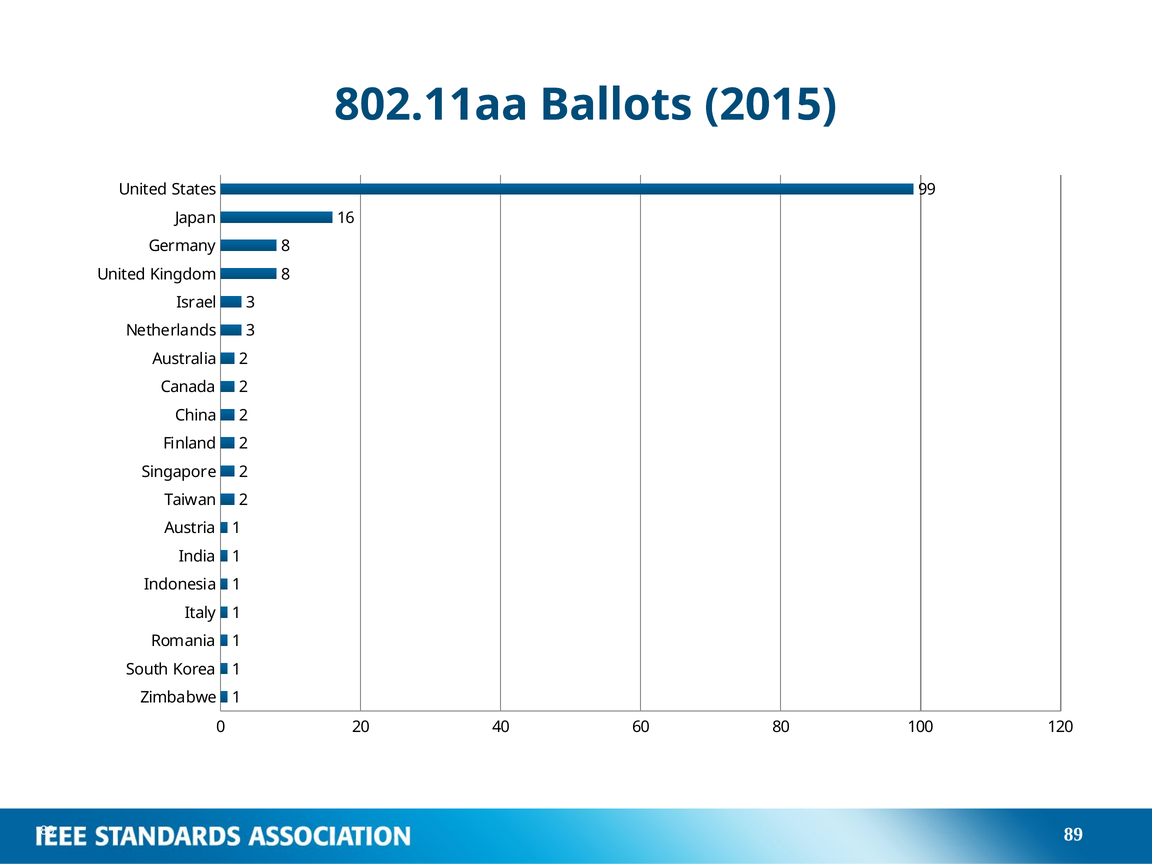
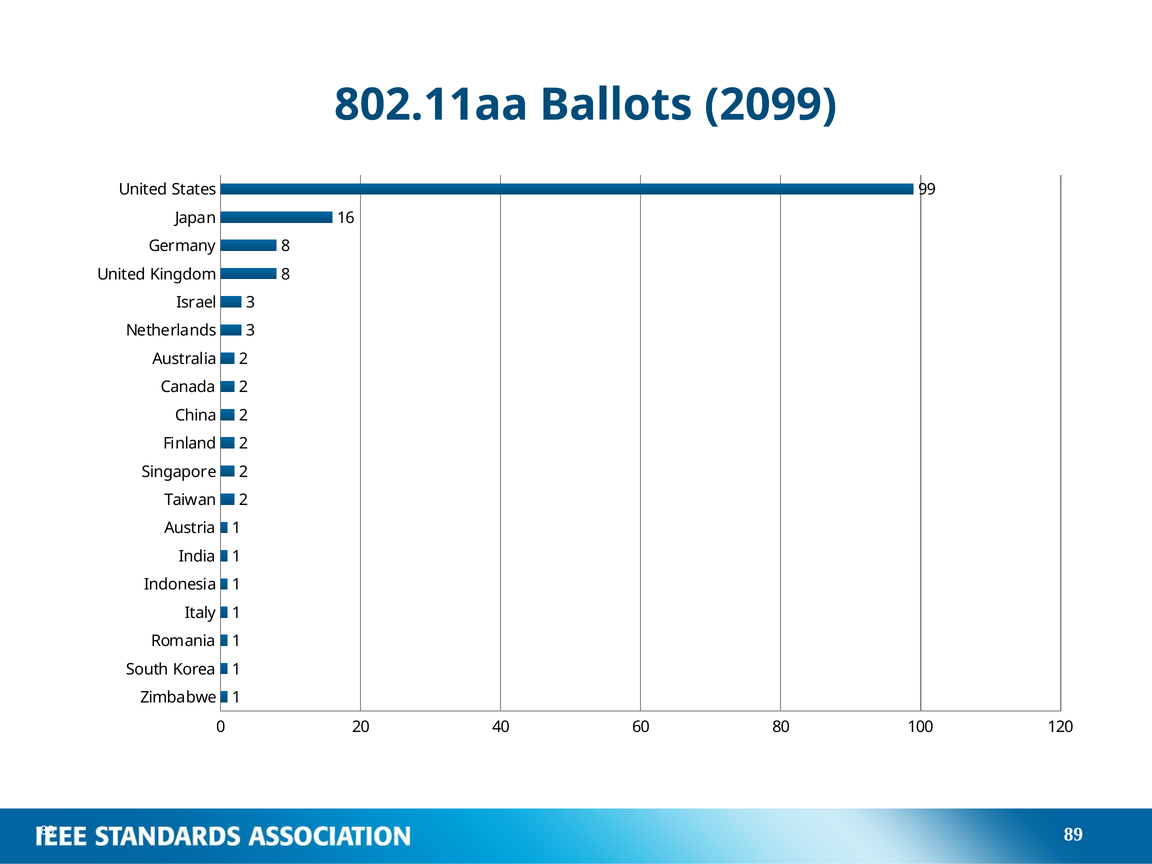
2015: 2015 -> 2099 (771, 105)
